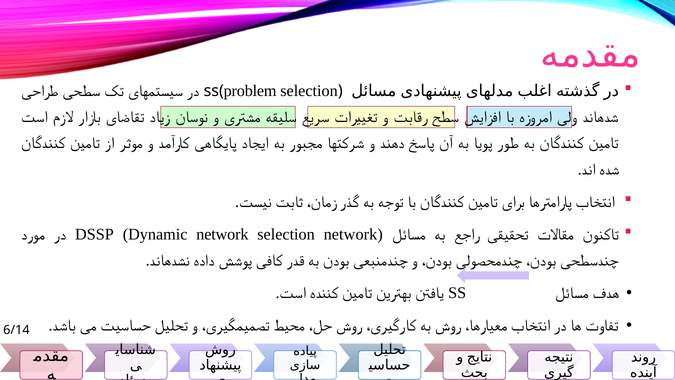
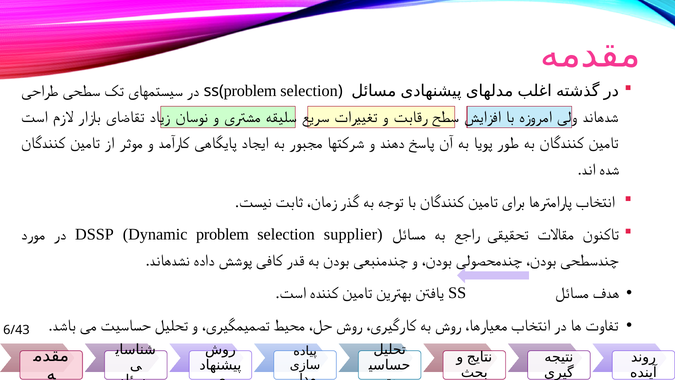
Dynamic network: network -> problem (222, 234)
selection network: network -> supplier (353, 234)
6/14: 6/14 -> 6/43 (16, 330)
